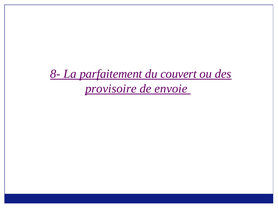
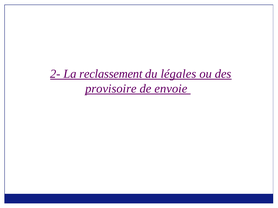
8-: 8- -> 2- (55, 74)
parfaitement: parfaitement -> reclassement (111, 74)
couvert: couvert -> légales (178, 74)
